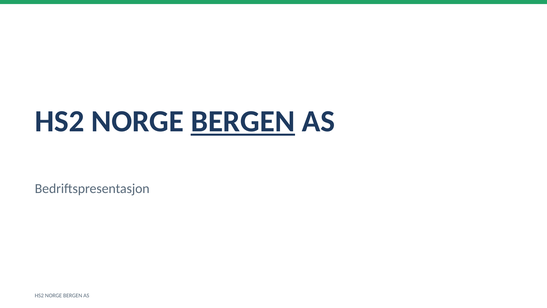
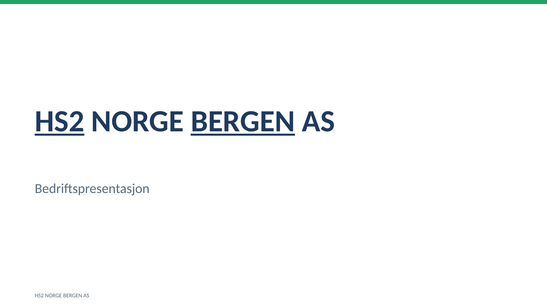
HS2 underline: none -> present (60, 121)
